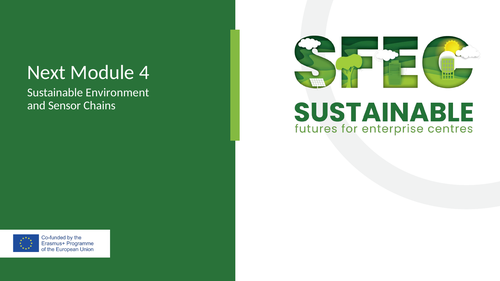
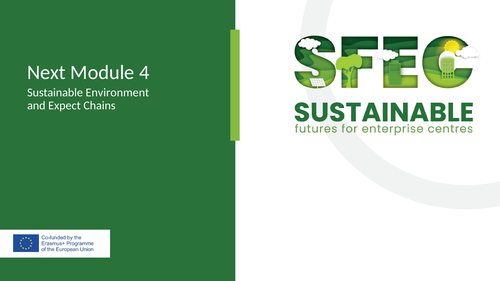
Sensor: Sensor -> Expect (64, 106)
